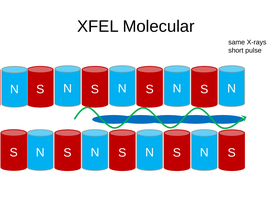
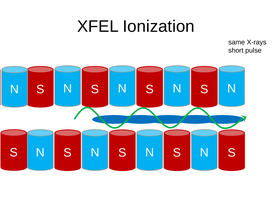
Molecular: Molecular -> Ionization (159, 26)
